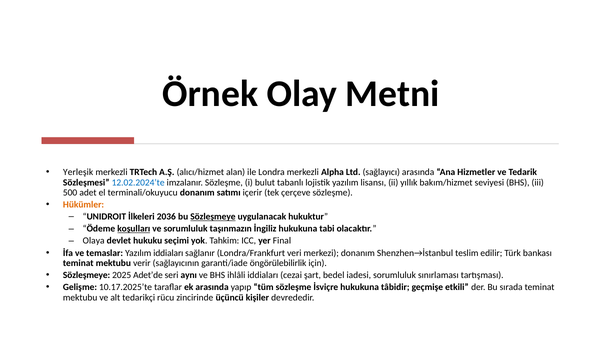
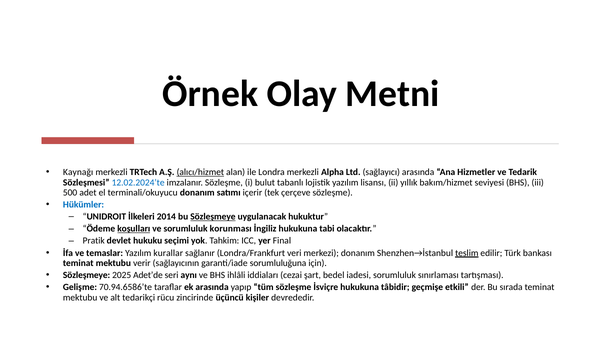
Yerleşik: Yerleşik -> Kaynağı (78, 172)
alıcı/hizmet underline: none -> present (200, 172)
Hükümler colour: orange -> blue (84, 204)
2036: 2036 -> 2014 (166, 216)
taşınmazın: taşınmazın -> korunması (231, 229)
Olaya: Olaya -> Pratik (94, 241)
Yazılım iddiaları: iddiaları -> kurallar (168, 253)
teslim underline: none -> present (467, 253)
öngörülebilirlik: öngörülebilirlik -> sorumluluğuna (278, 263)
10.17.2025’te: 10.17.2025’te -> 70.94.6586’te (126, 287)
